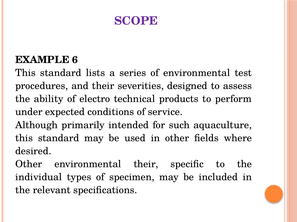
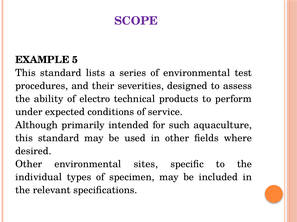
6: 6 -> 5 (75, 60)
environmental their: their -> sites (146, 165)
